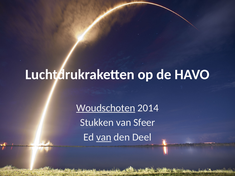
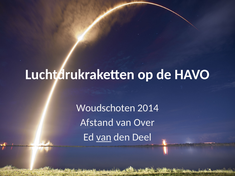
Woudschoten underline: present -> none (106, 108)
Stukken: Stukken -> Afstand (97, 123)
Sfeer: Sfeer -> Over (144, 123)
